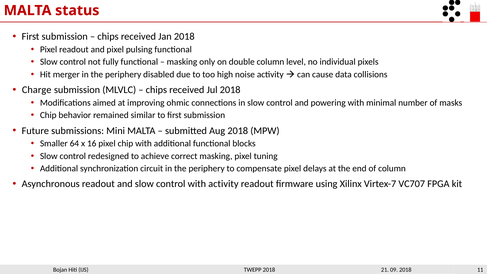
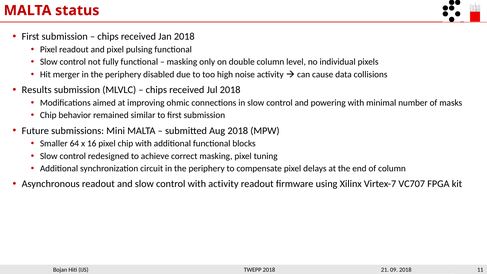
Charge: Charge -> Results (37, 90)
